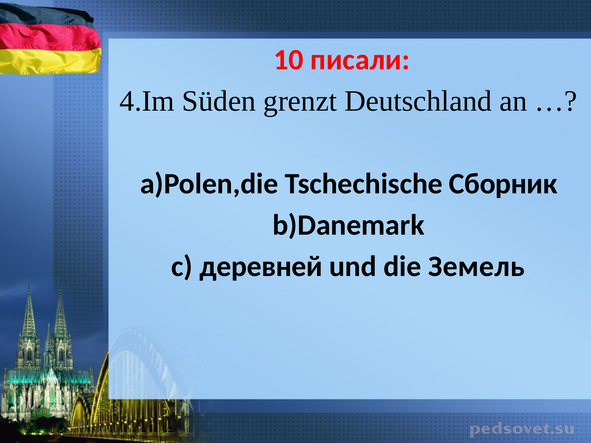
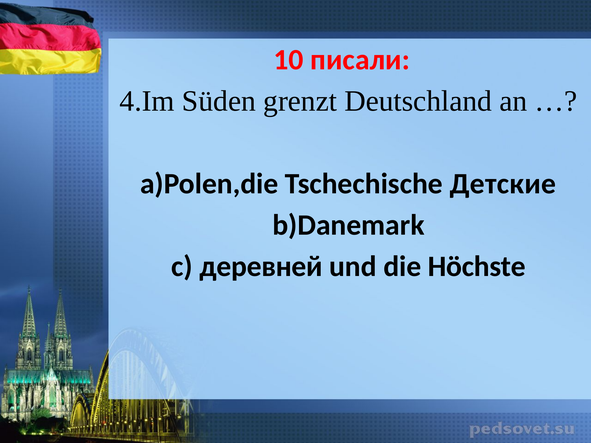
Сборник: Сборник -> Детские (503, 184)
Земель: Земель -> Höchste (477, 267)
